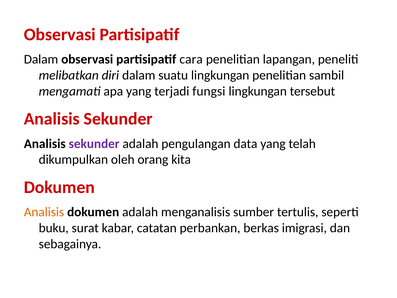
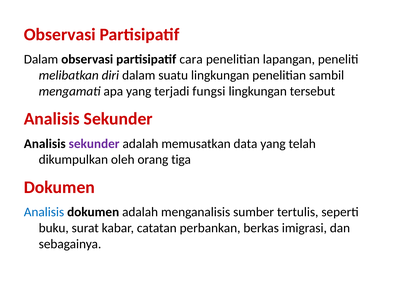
pengulangan: pengulangan -> memusatkan (196, 144)
kita: kita -> tiga (181, 159)
Analisis colour: orange -> blue (44, 212)
